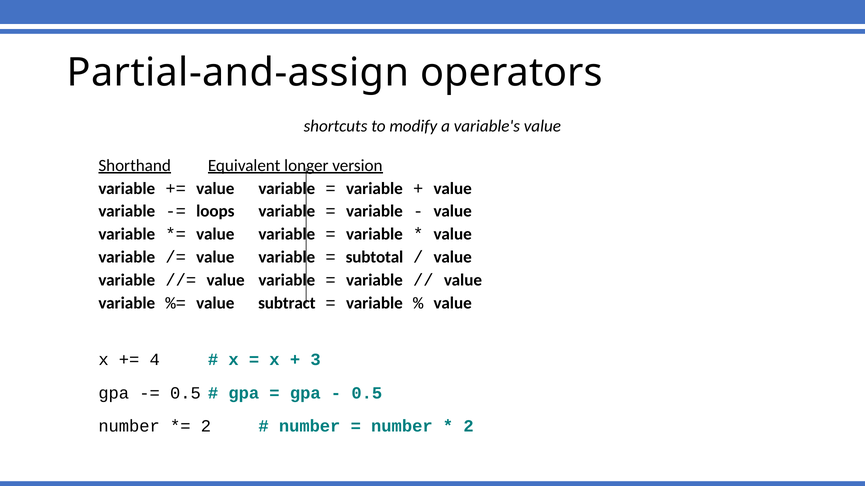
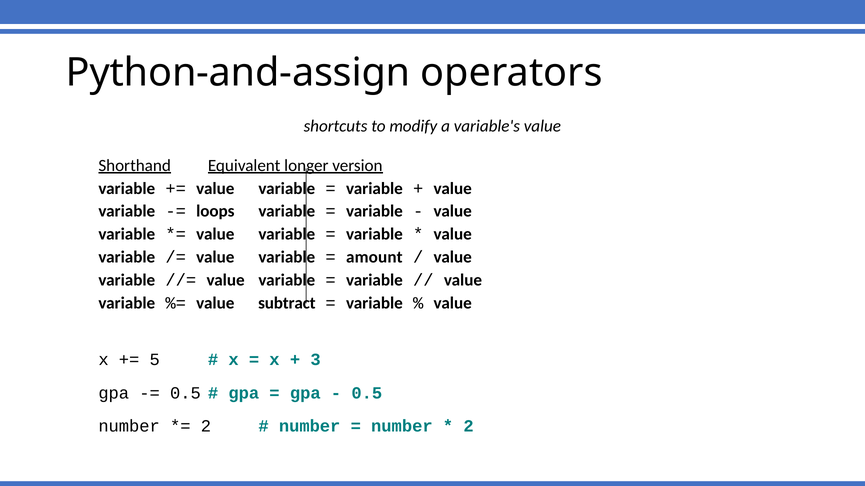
Partial-and-assign: Partial-and-assign -> Python-and-assign (238, 73)
subtotal: subtotal -> amount (374, 258)
4: 4 -> 5 (155, 360)
